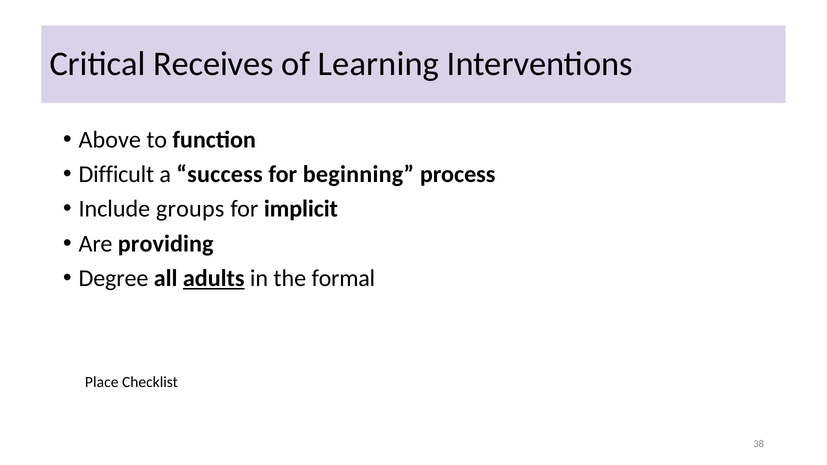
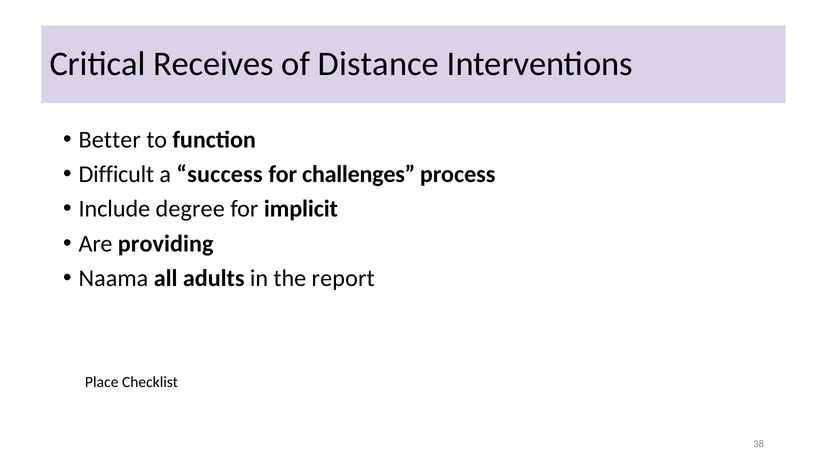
Learning: Learning -> Distance (378, 64)
Above: Above -> Better (110, 140)
beginning: beginning -> challenges (359, 174)
groups: groups -> degree (190, 209)
Degree: Degree -> Naama (113, 278)
adults underline: present -> none (214, 278)
formal: formal -> report (343, 278)
